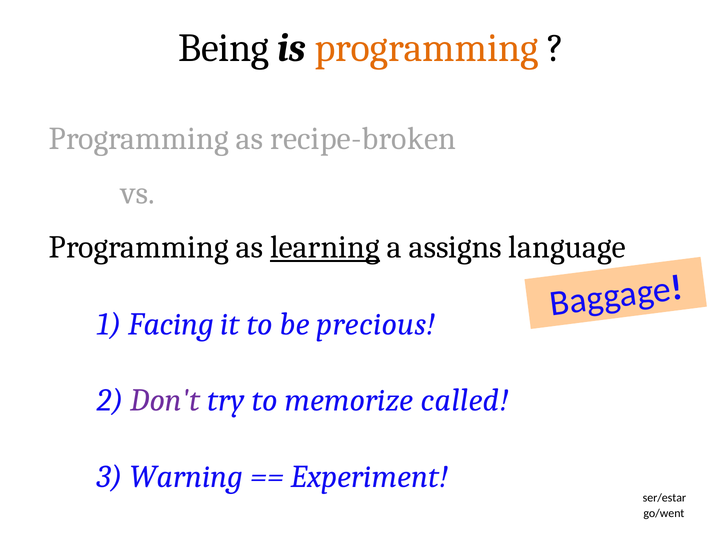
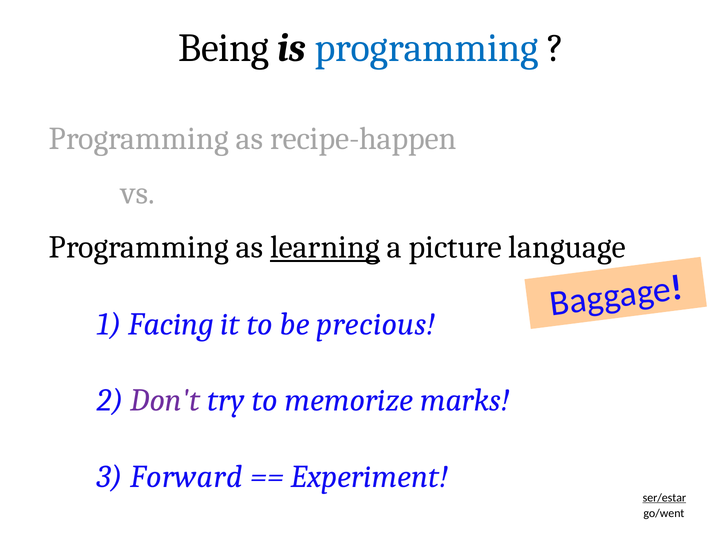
programming colour: orange -> blue (427, 48)
recipe-broken: recipe-broken -> recipe-happen (363, 139)
assigns: assigns -> picture (455, 247)
called: called -> marks (465, 401)
Warning: Warning -> Forward (186, 477)
ser/estar underline: none -> present (664, 498)
